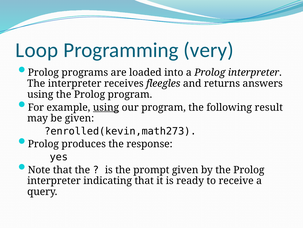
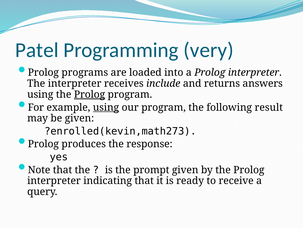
Loop: Loop -> Patel (37, 50)
fleegles: fleegles -> include (163, 83)
Prolog underline: none -> present (90, 94)
